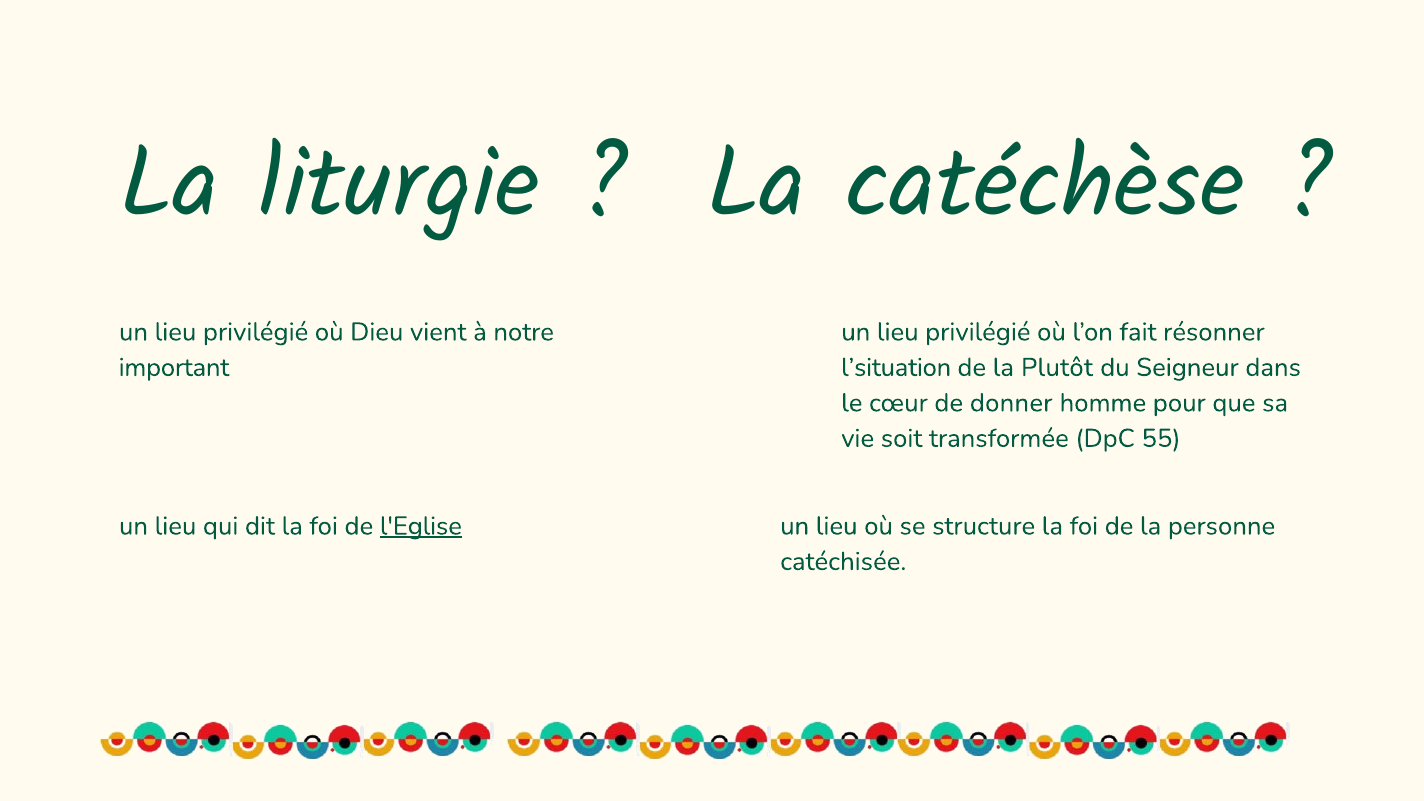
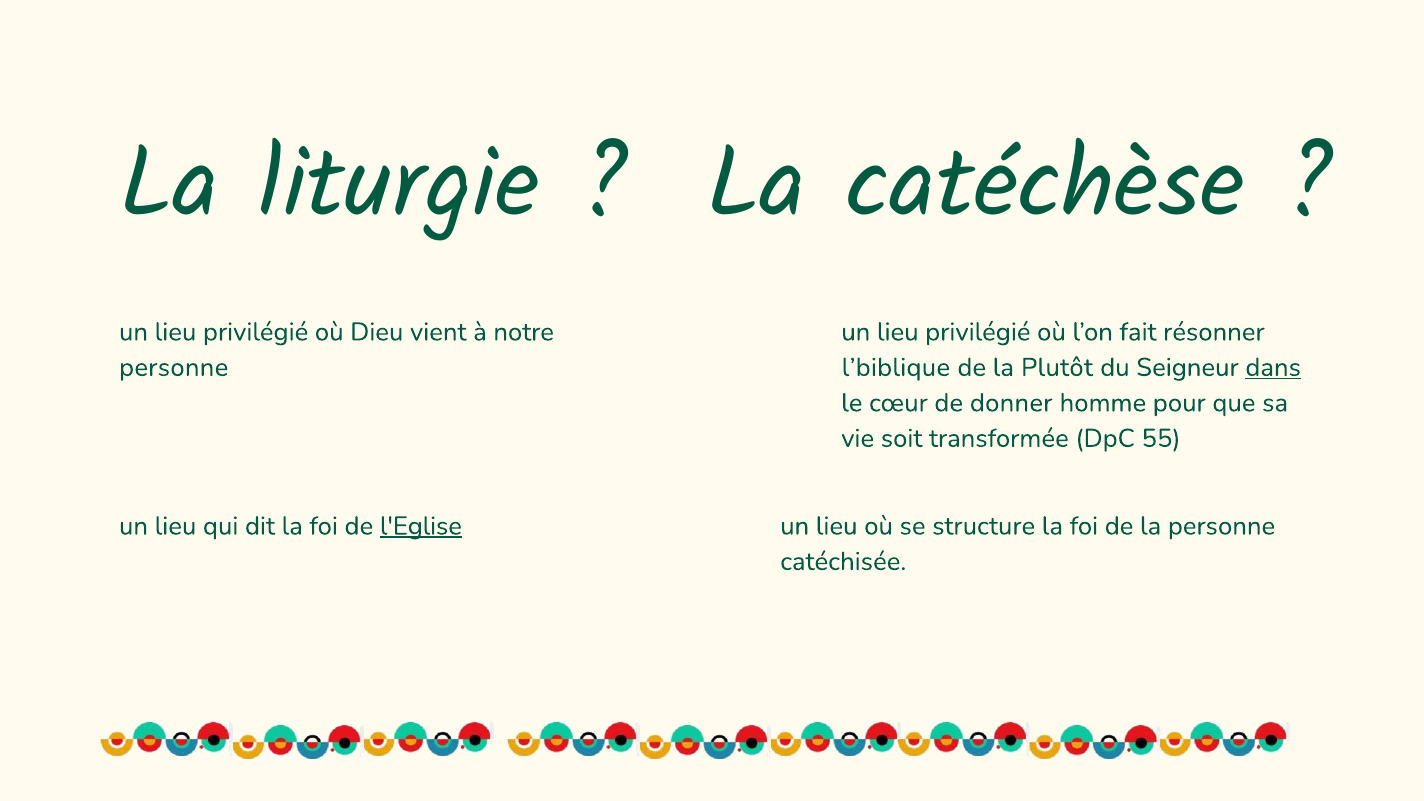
important: important -> personne (174, 367)
l’situation: l’situation -> l’biblique (896, 367)
dans underline: none -> present (1273, 367)
